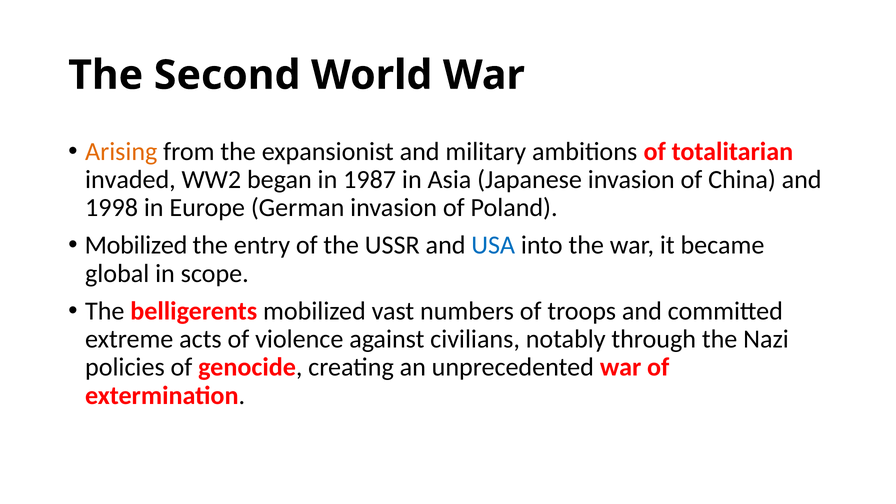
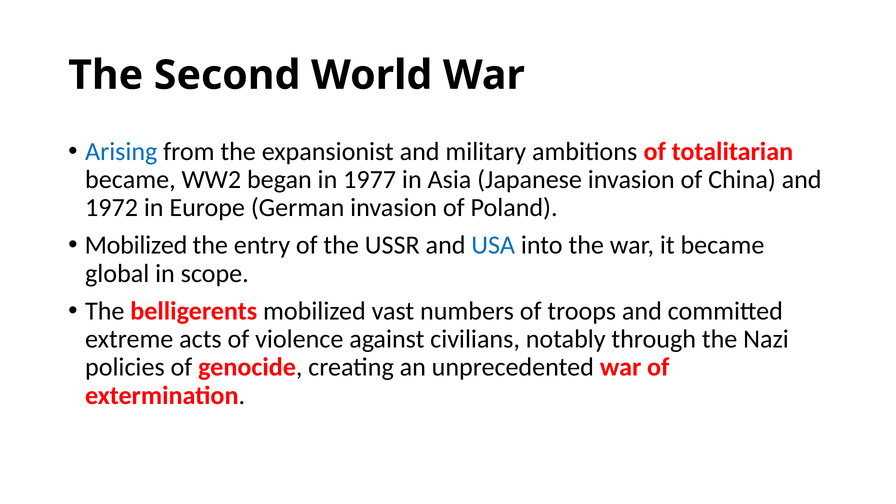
Arising colour: orange -> blue (121, 151)
invaded: invaded -> became (130, 180)
1987: 1987 -> 1977 (370, 180)
1998: 1998 -> 1972 (112, 208)
